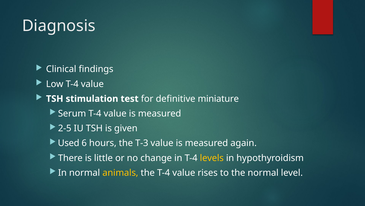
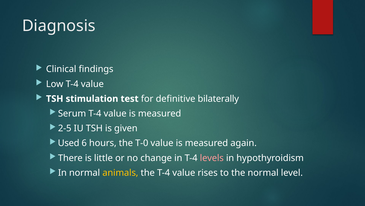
miniature: miniature -> bilaterally (218, 98)
T-3: T-3 -> T-0 (142, 143)
levels colour: yellow -> pink (212, 157)
